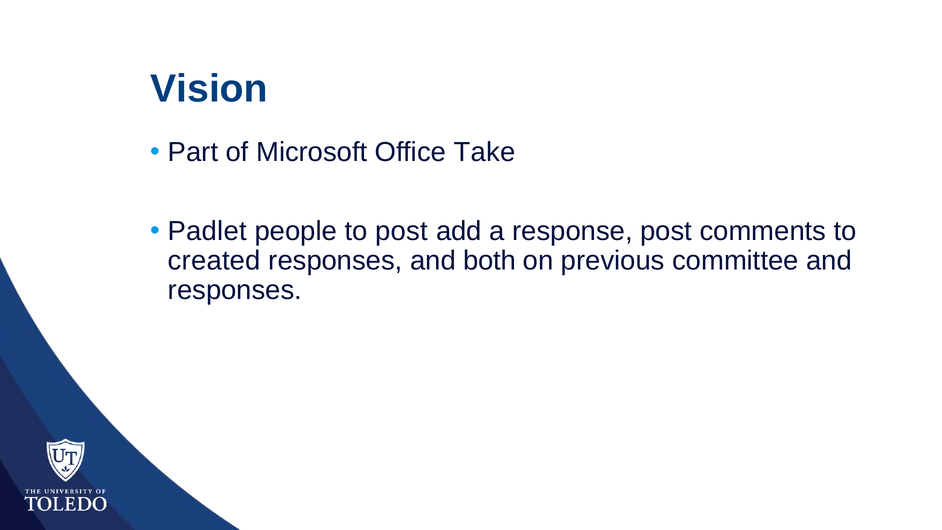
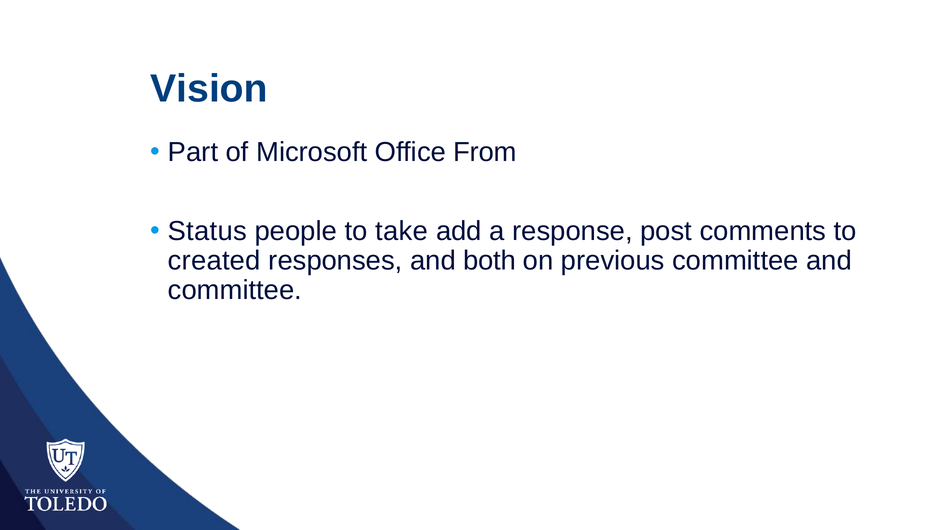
Take: Take -> From (485, 152)
Padlet: Padlet -> Status (207, 231)
to post: post -> take (402, 231)
responses: responses -> committee (235, 290)
